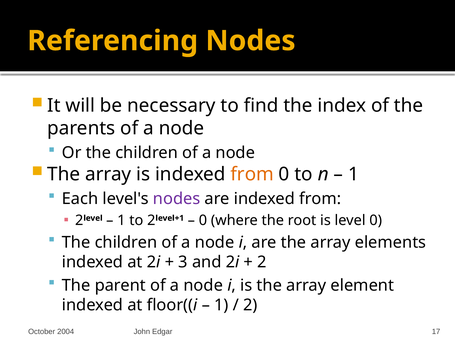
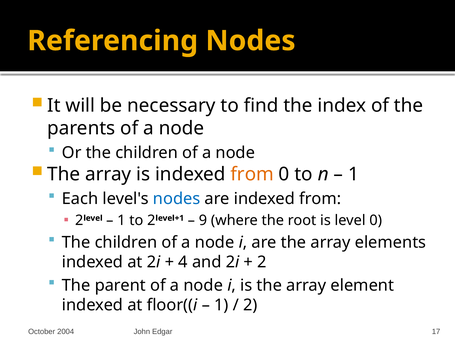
nodes colour: purple -> blue (177, 199)
0: 0 -> 9 (203, 220)
3: 3 -> 4 (183, 262)
